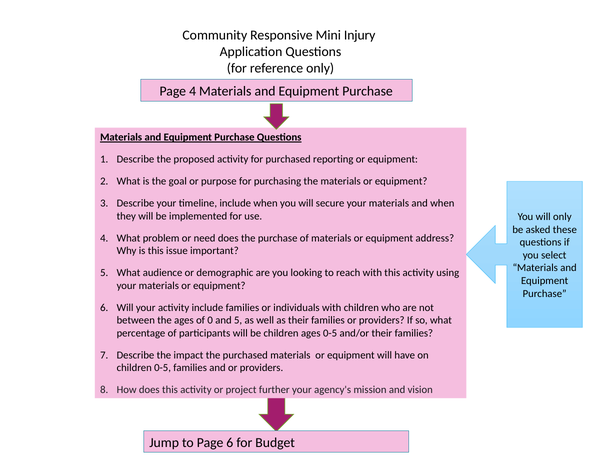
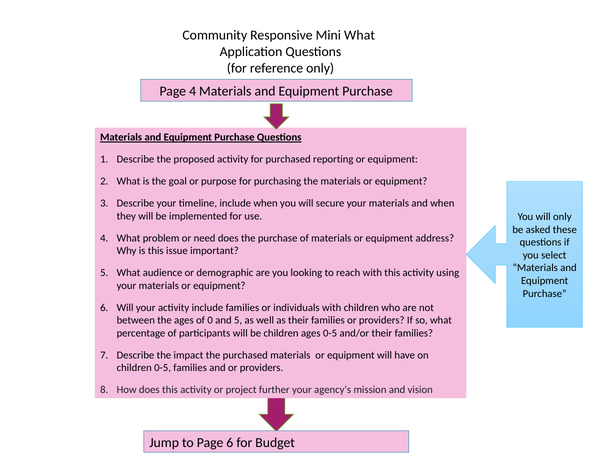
Mini Injury: Injury -> What (360, 35)
